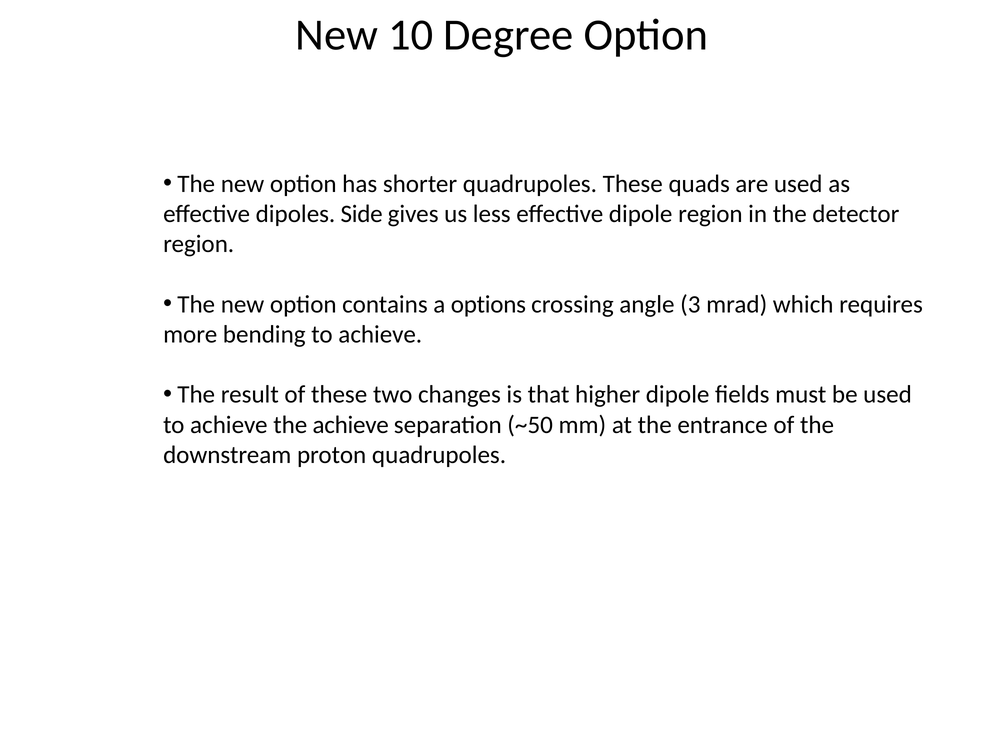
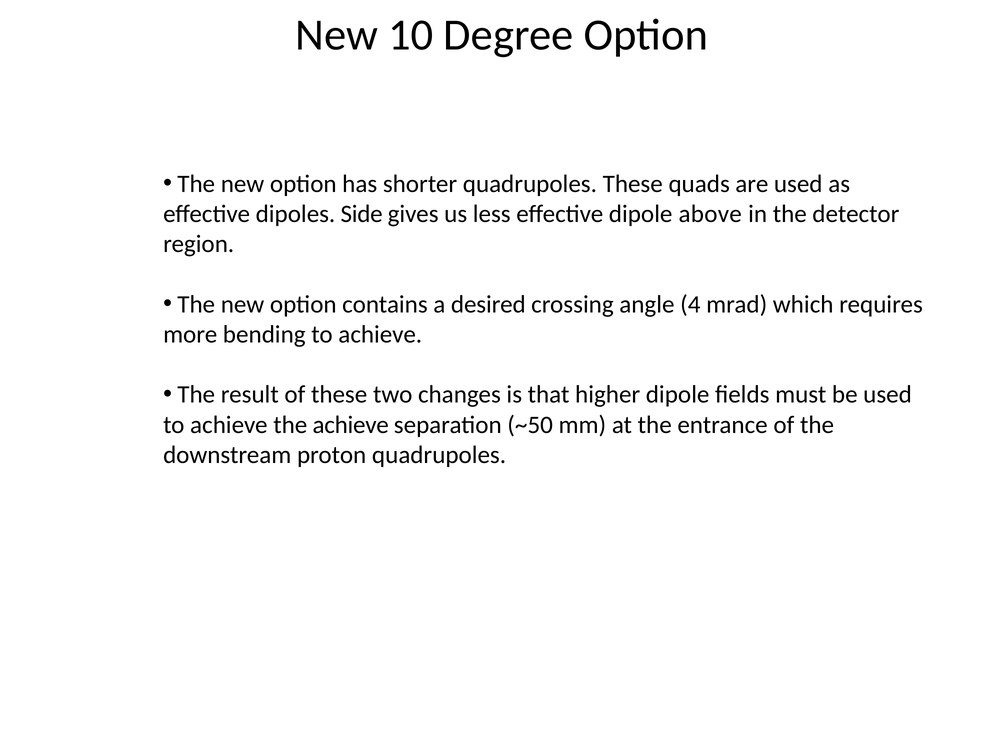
dipole region: region -> above (710, 214)
options: options -> desired (488, 304)
3: 3 -> 4 (690, 304)
